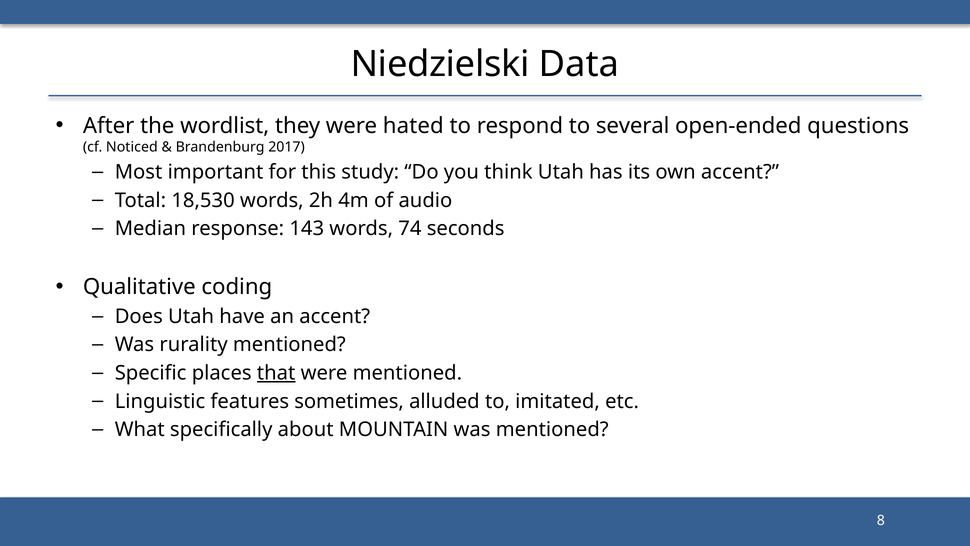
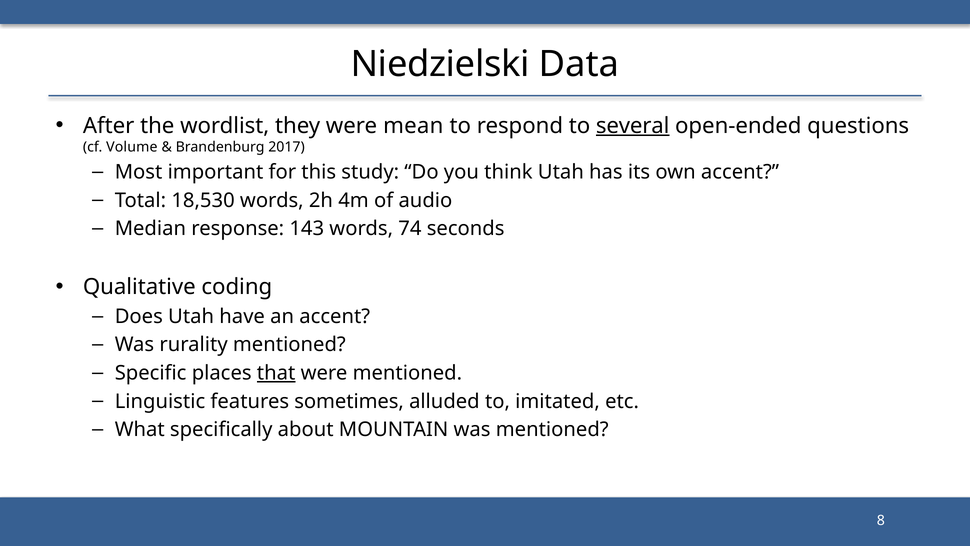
hated: hated -> mean (413, 126)
several underline: none -> present (633, 126)
Noticed: Noticed -> Volume (132, 147)
